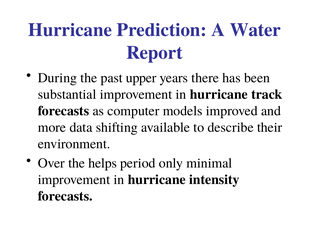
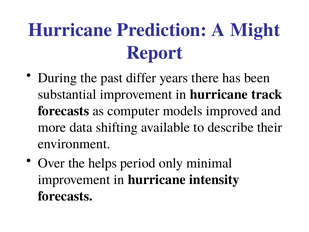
Water: Water -> Might (255, 30)
upper: upper -> differ (141, 78)
